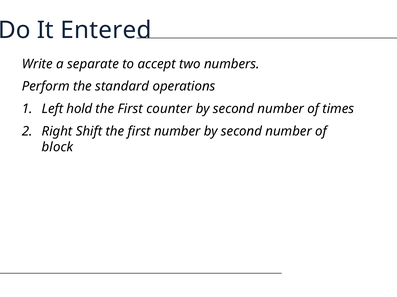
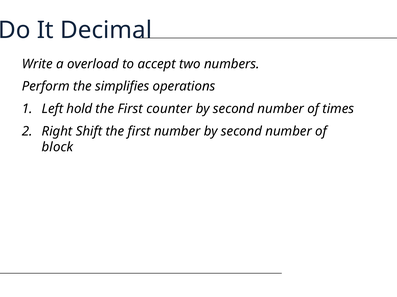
Entered: Entered -> Decimal (106, 30)
separate: separate -> overload (93, 64)
standard: standard -> simplifies (122, 87)
